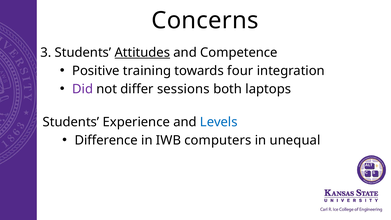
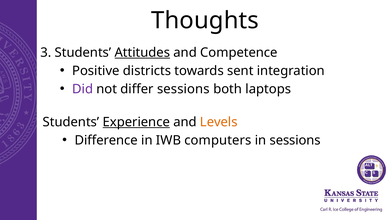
Concerns: Concerns -> Thoughts (205, 20)
training: training -> districts (147, 71)
four: four -> sent (240, 71)
Experience underline: none -> present (136, 122)
Levels colour: blue -> orange (219, 122)
in unequal: unequal -> sessions (295, 140)
